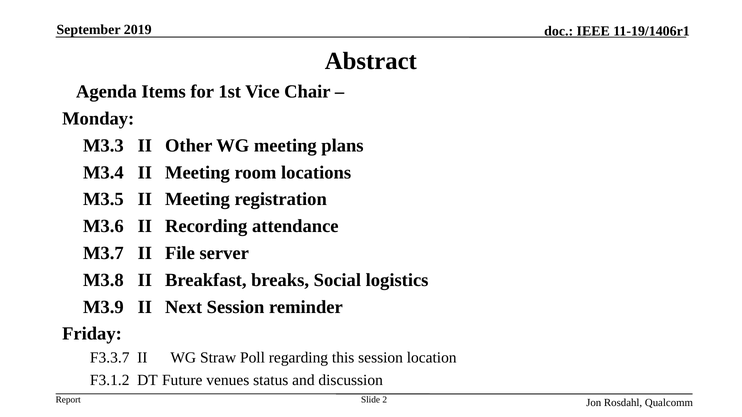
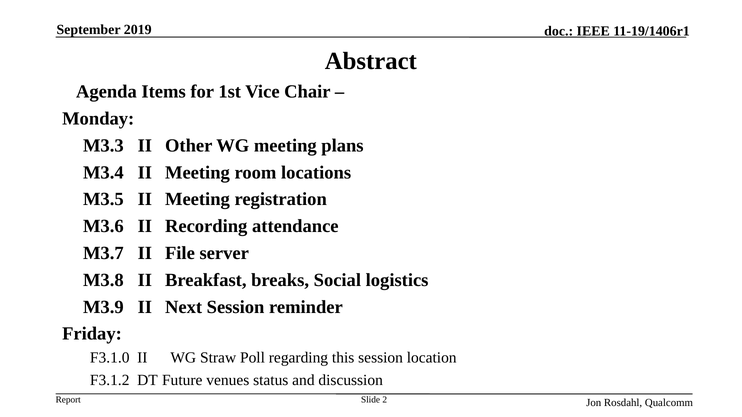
F3.3.7: F3.3.7 -> F3.1.0 (110, 358)
